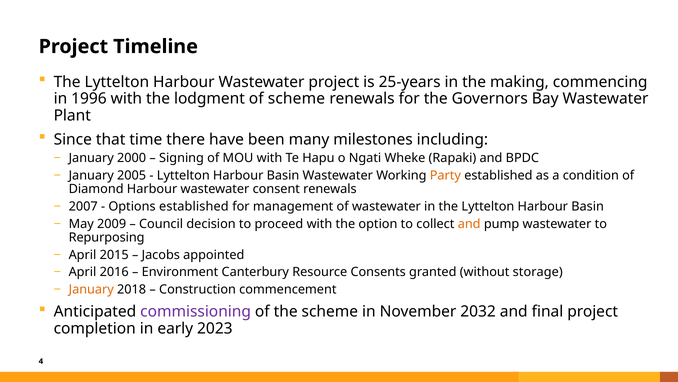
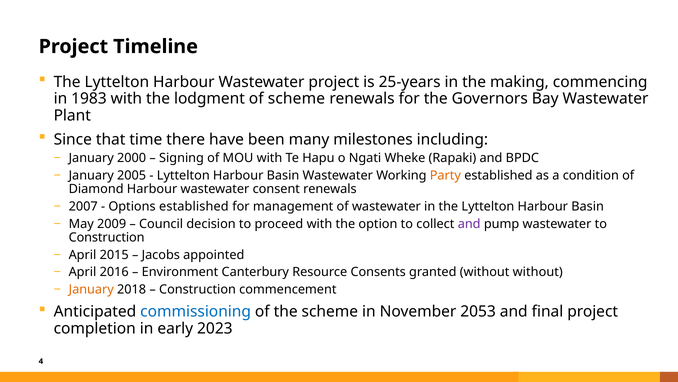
1996: 1996 -> 1983 (89, 99)
and colour: orange -> purple (469, 223)
Repurposing: Repurposing -> Construction (107, 237)
without storage: storage -> without (538, 272)
commissioning colour: purple -> blue (196, 311)
2032: 2032 -> 2053 (478, 311)
